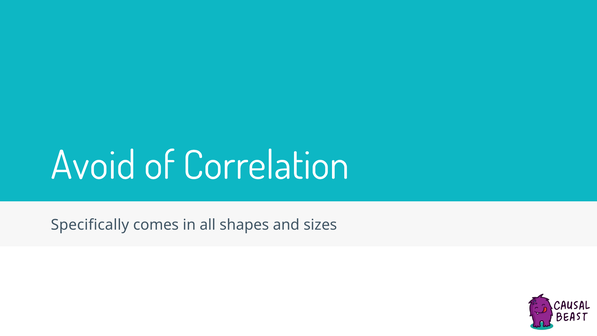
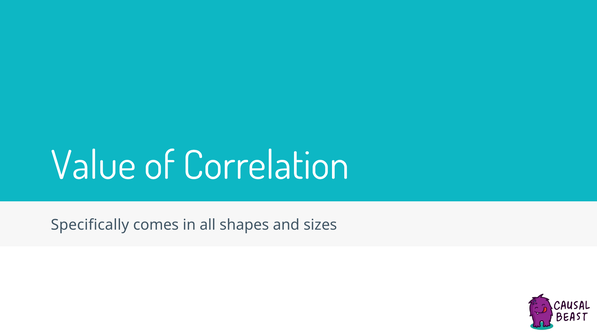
Avoid: Avoid -> Value (93, 166)
